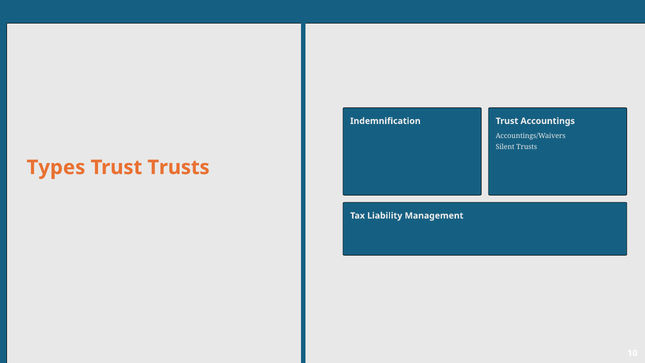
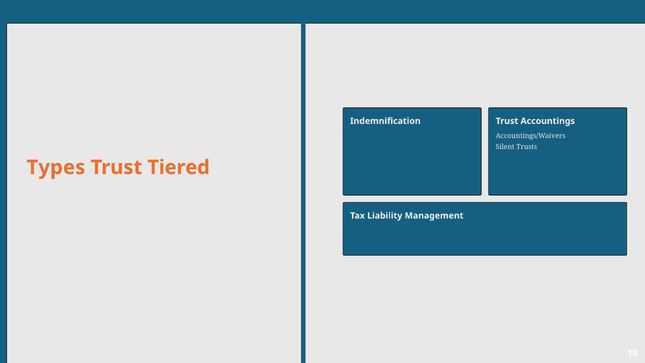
Trust Trusts: Trusts -> Tiered (179, 167)
